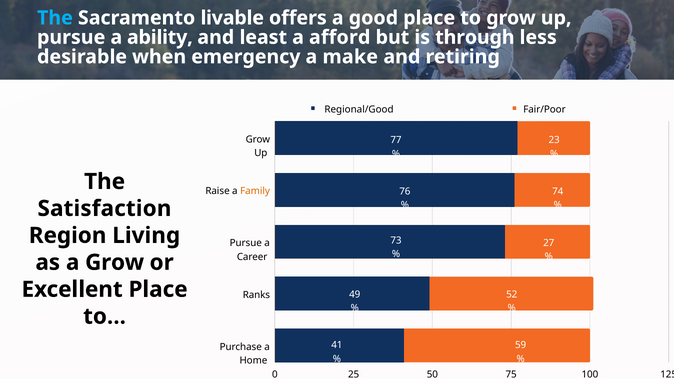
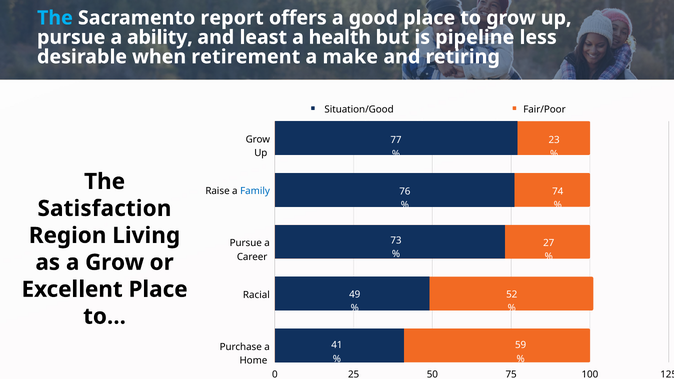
livable: livable -> report (232, 18)
afford: afford -> health (340, 37)
through: through -> pipeline (475, 37)
emergency: emergency -> retirement (246, 57)
Regional/Good: Regional/Good -> Situation/Good (359, 110)
Family colour: orange -> blue (255, 191)
Ranks: Ranks -> Racial (256, 295)
